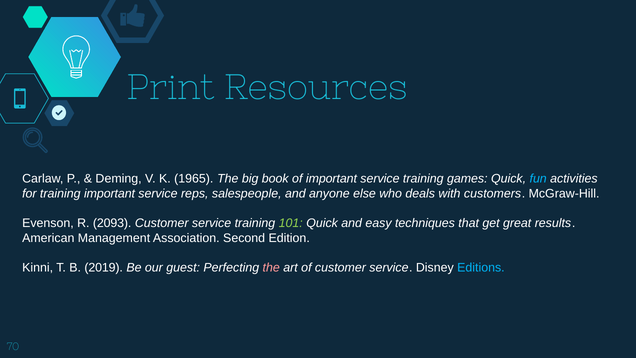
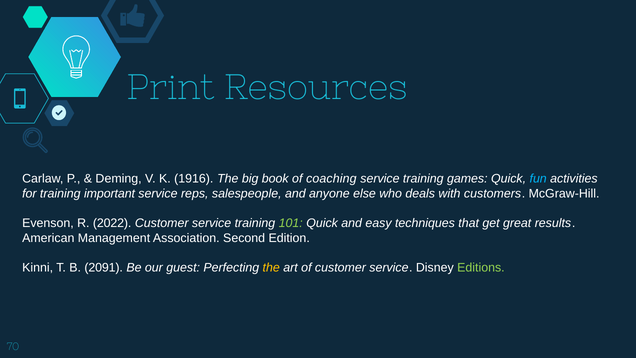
1965: 1965 -> 1916 (194, 179)
of important: important -> coaching (331, 179)
2093: 2093 -> 2022 (112, 223)
2019: 2019 -> 2091 (104, 268)
the colour: pink -> yellow (271, 268)
Editions colour: light blue -> light green (481, 268)
